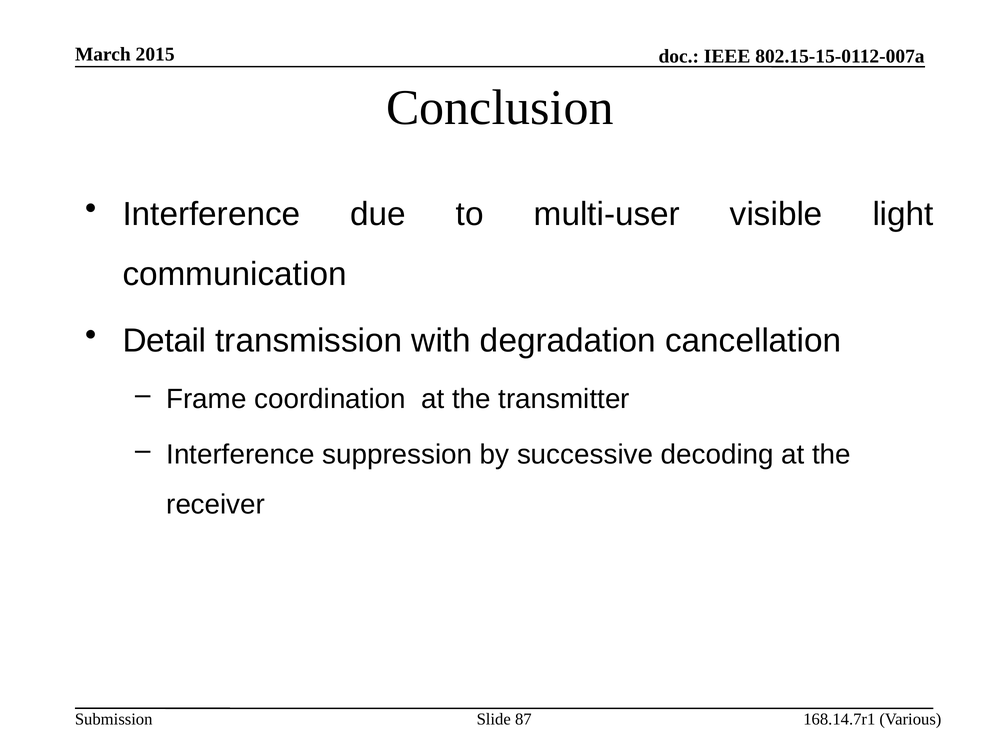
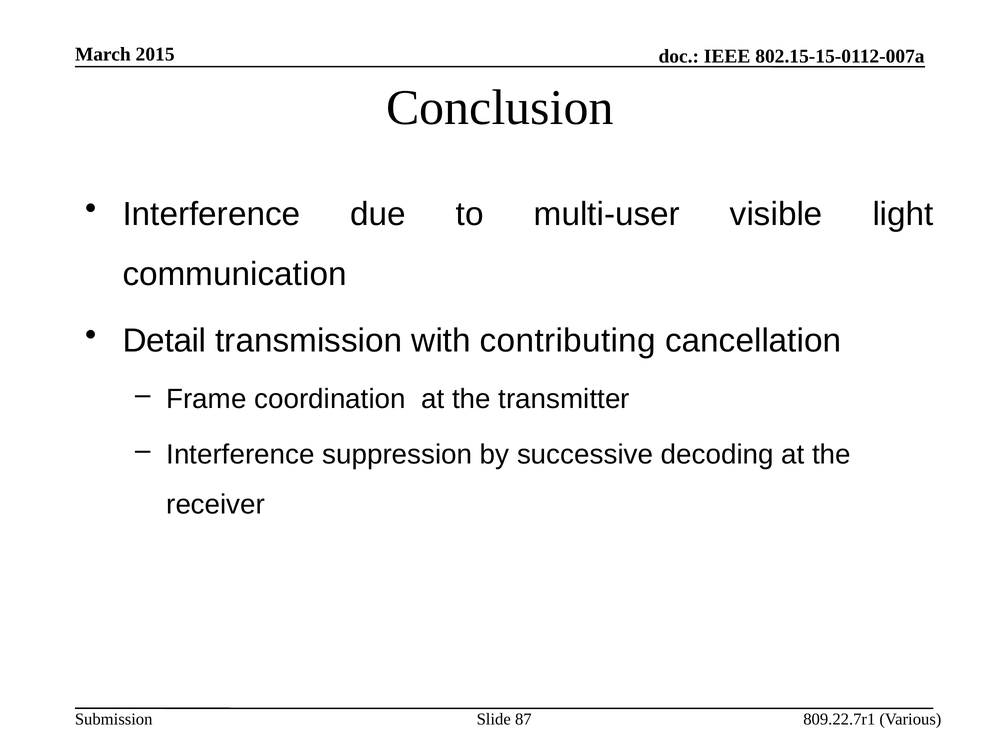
degradation: degradation -> contributing (568, 341)
168.14.7r1: 168.14.7r1 -> 809.22.7r1 (839, 719)
